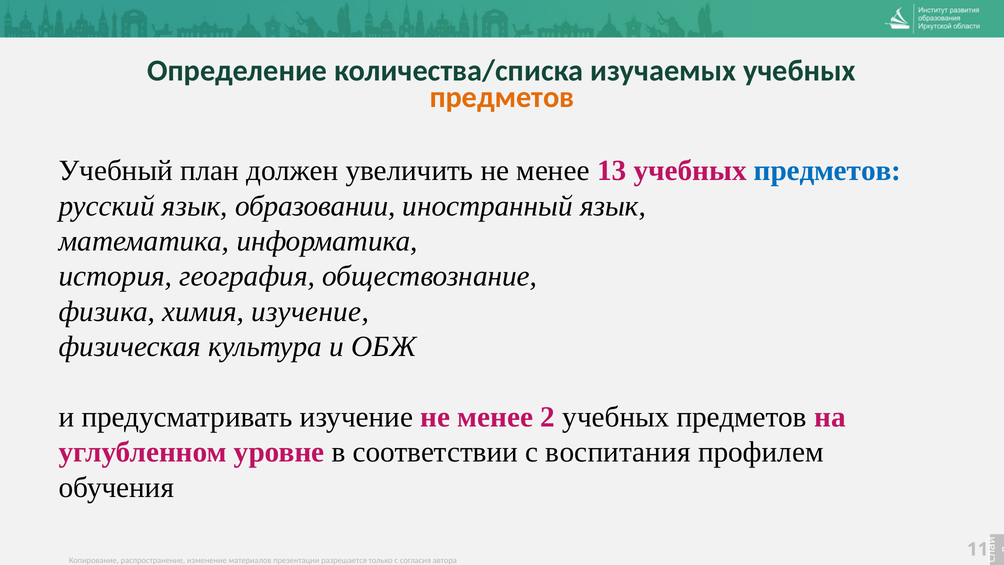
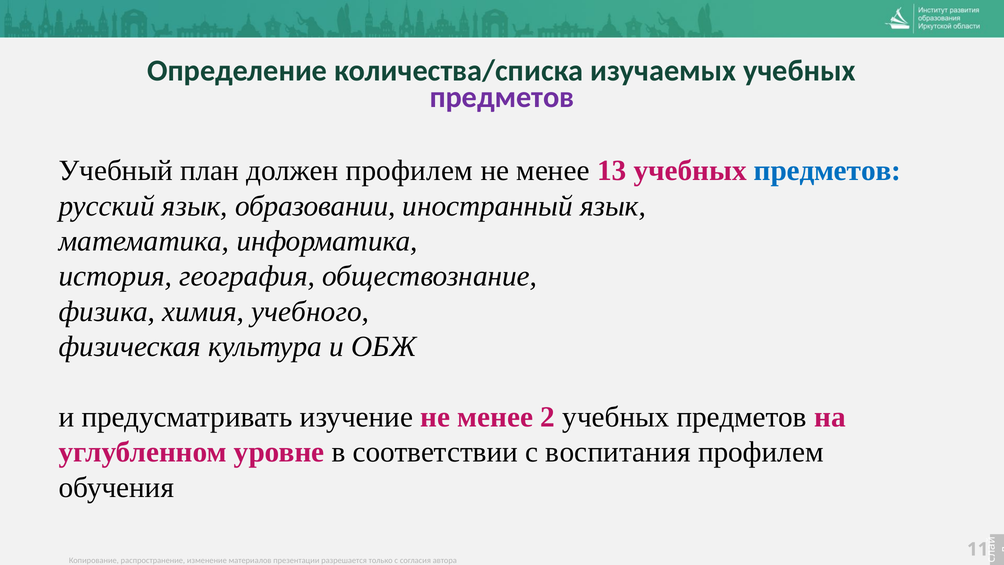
предметов colour: orange -> purple (502, 97)
должен увеличить: увеличить -> профилем (409, 171)
химия изучение: изучение -> учебного (310, 311)
